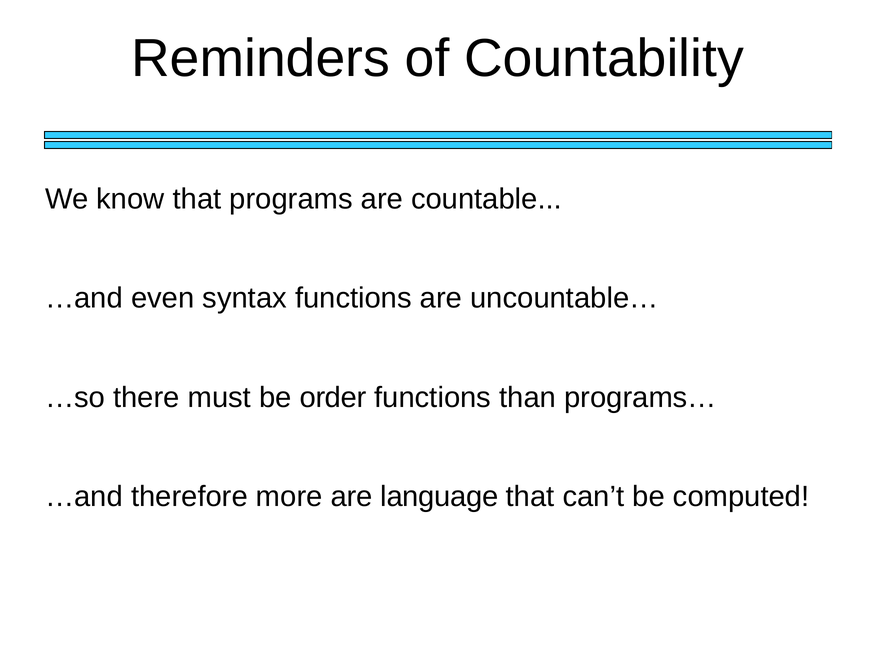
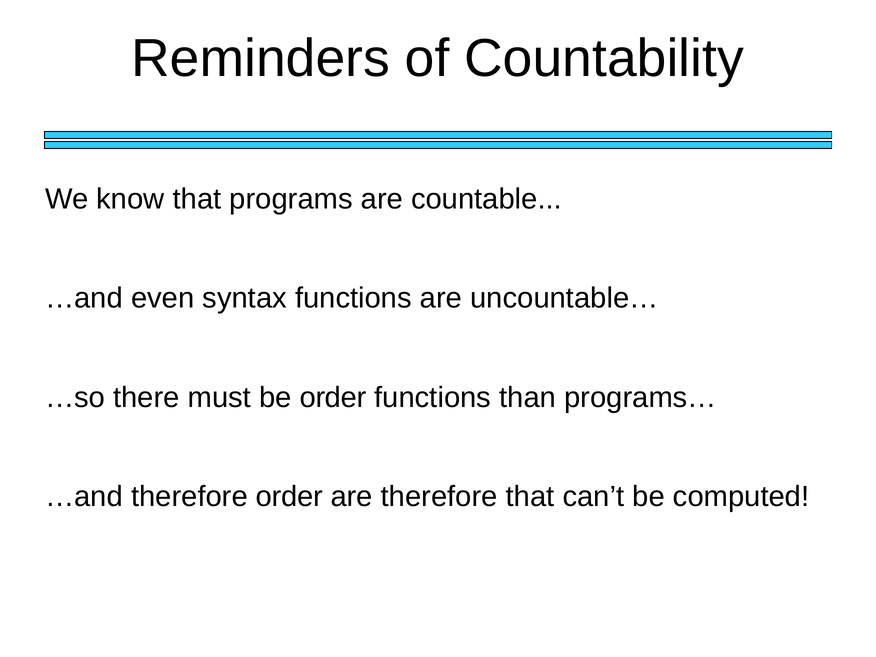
therefore more: more -> order (289, 497)
are language: language -> therefore (439, 497)
